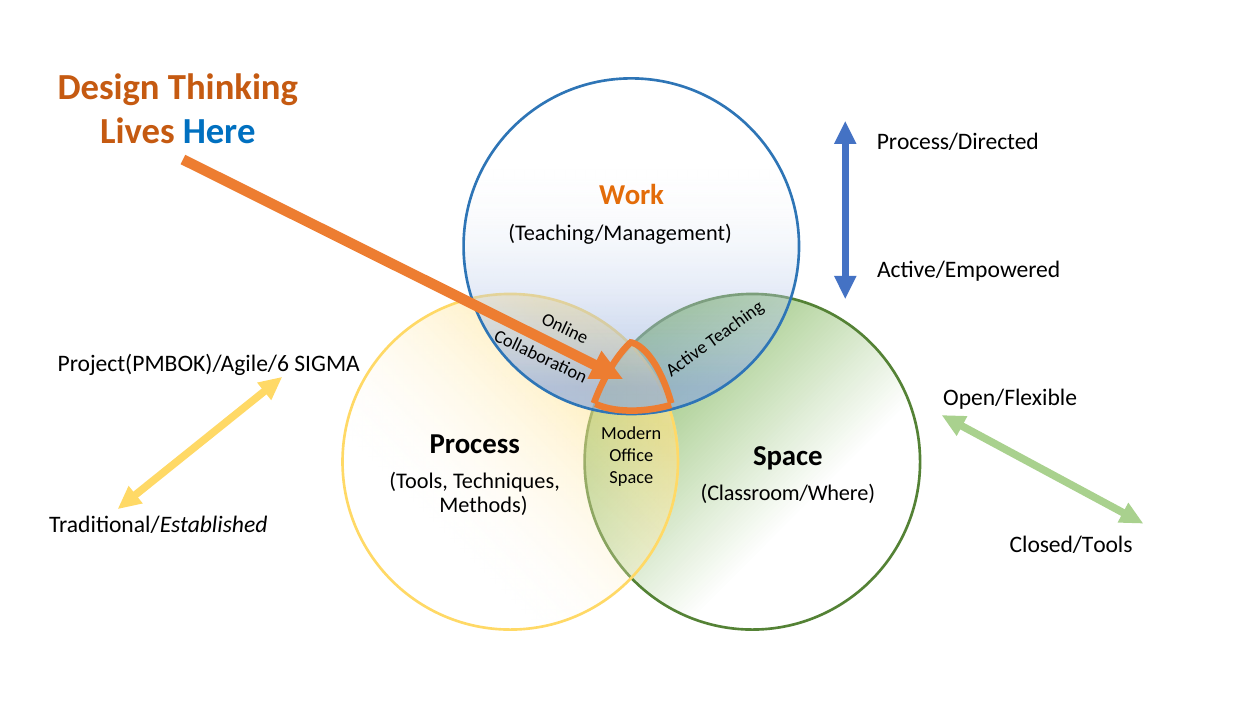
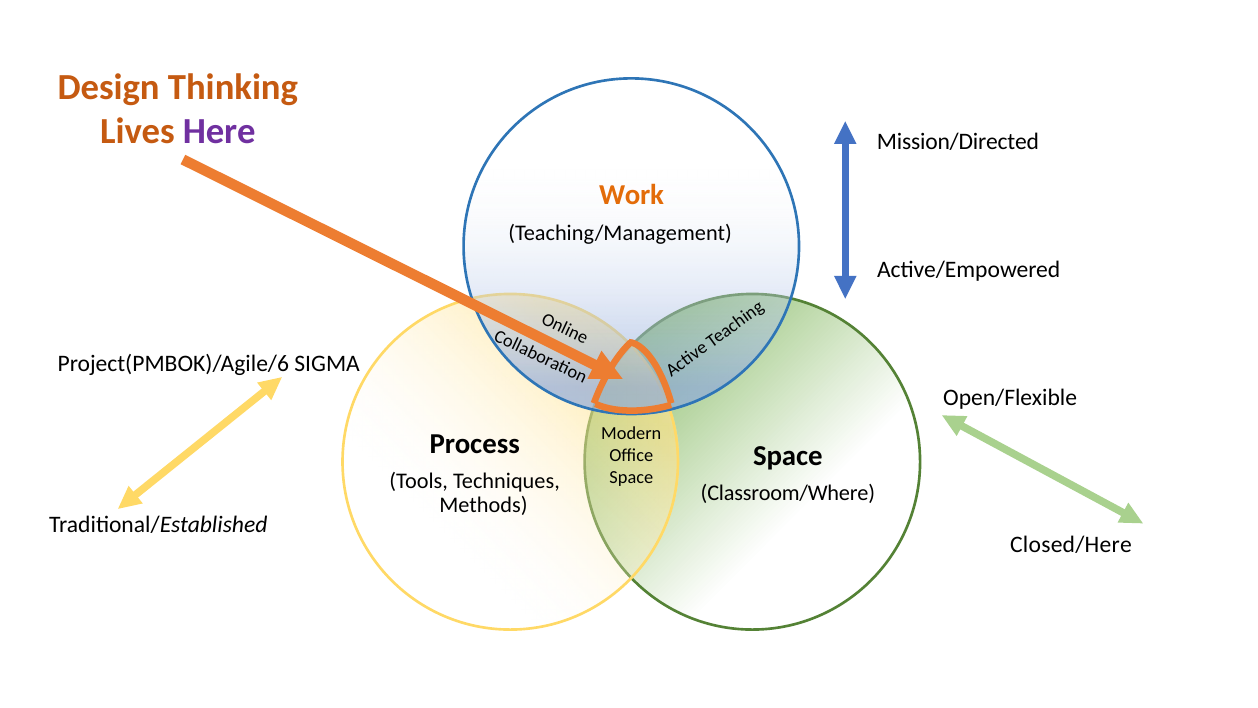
Here colour: blue -> purple (219, 132)
Process/Directed: Process/Directed -> Mission/Directed (958, 142)
Closed/Tools: Closed/Tools -> Closed/Here (1071, 544)
